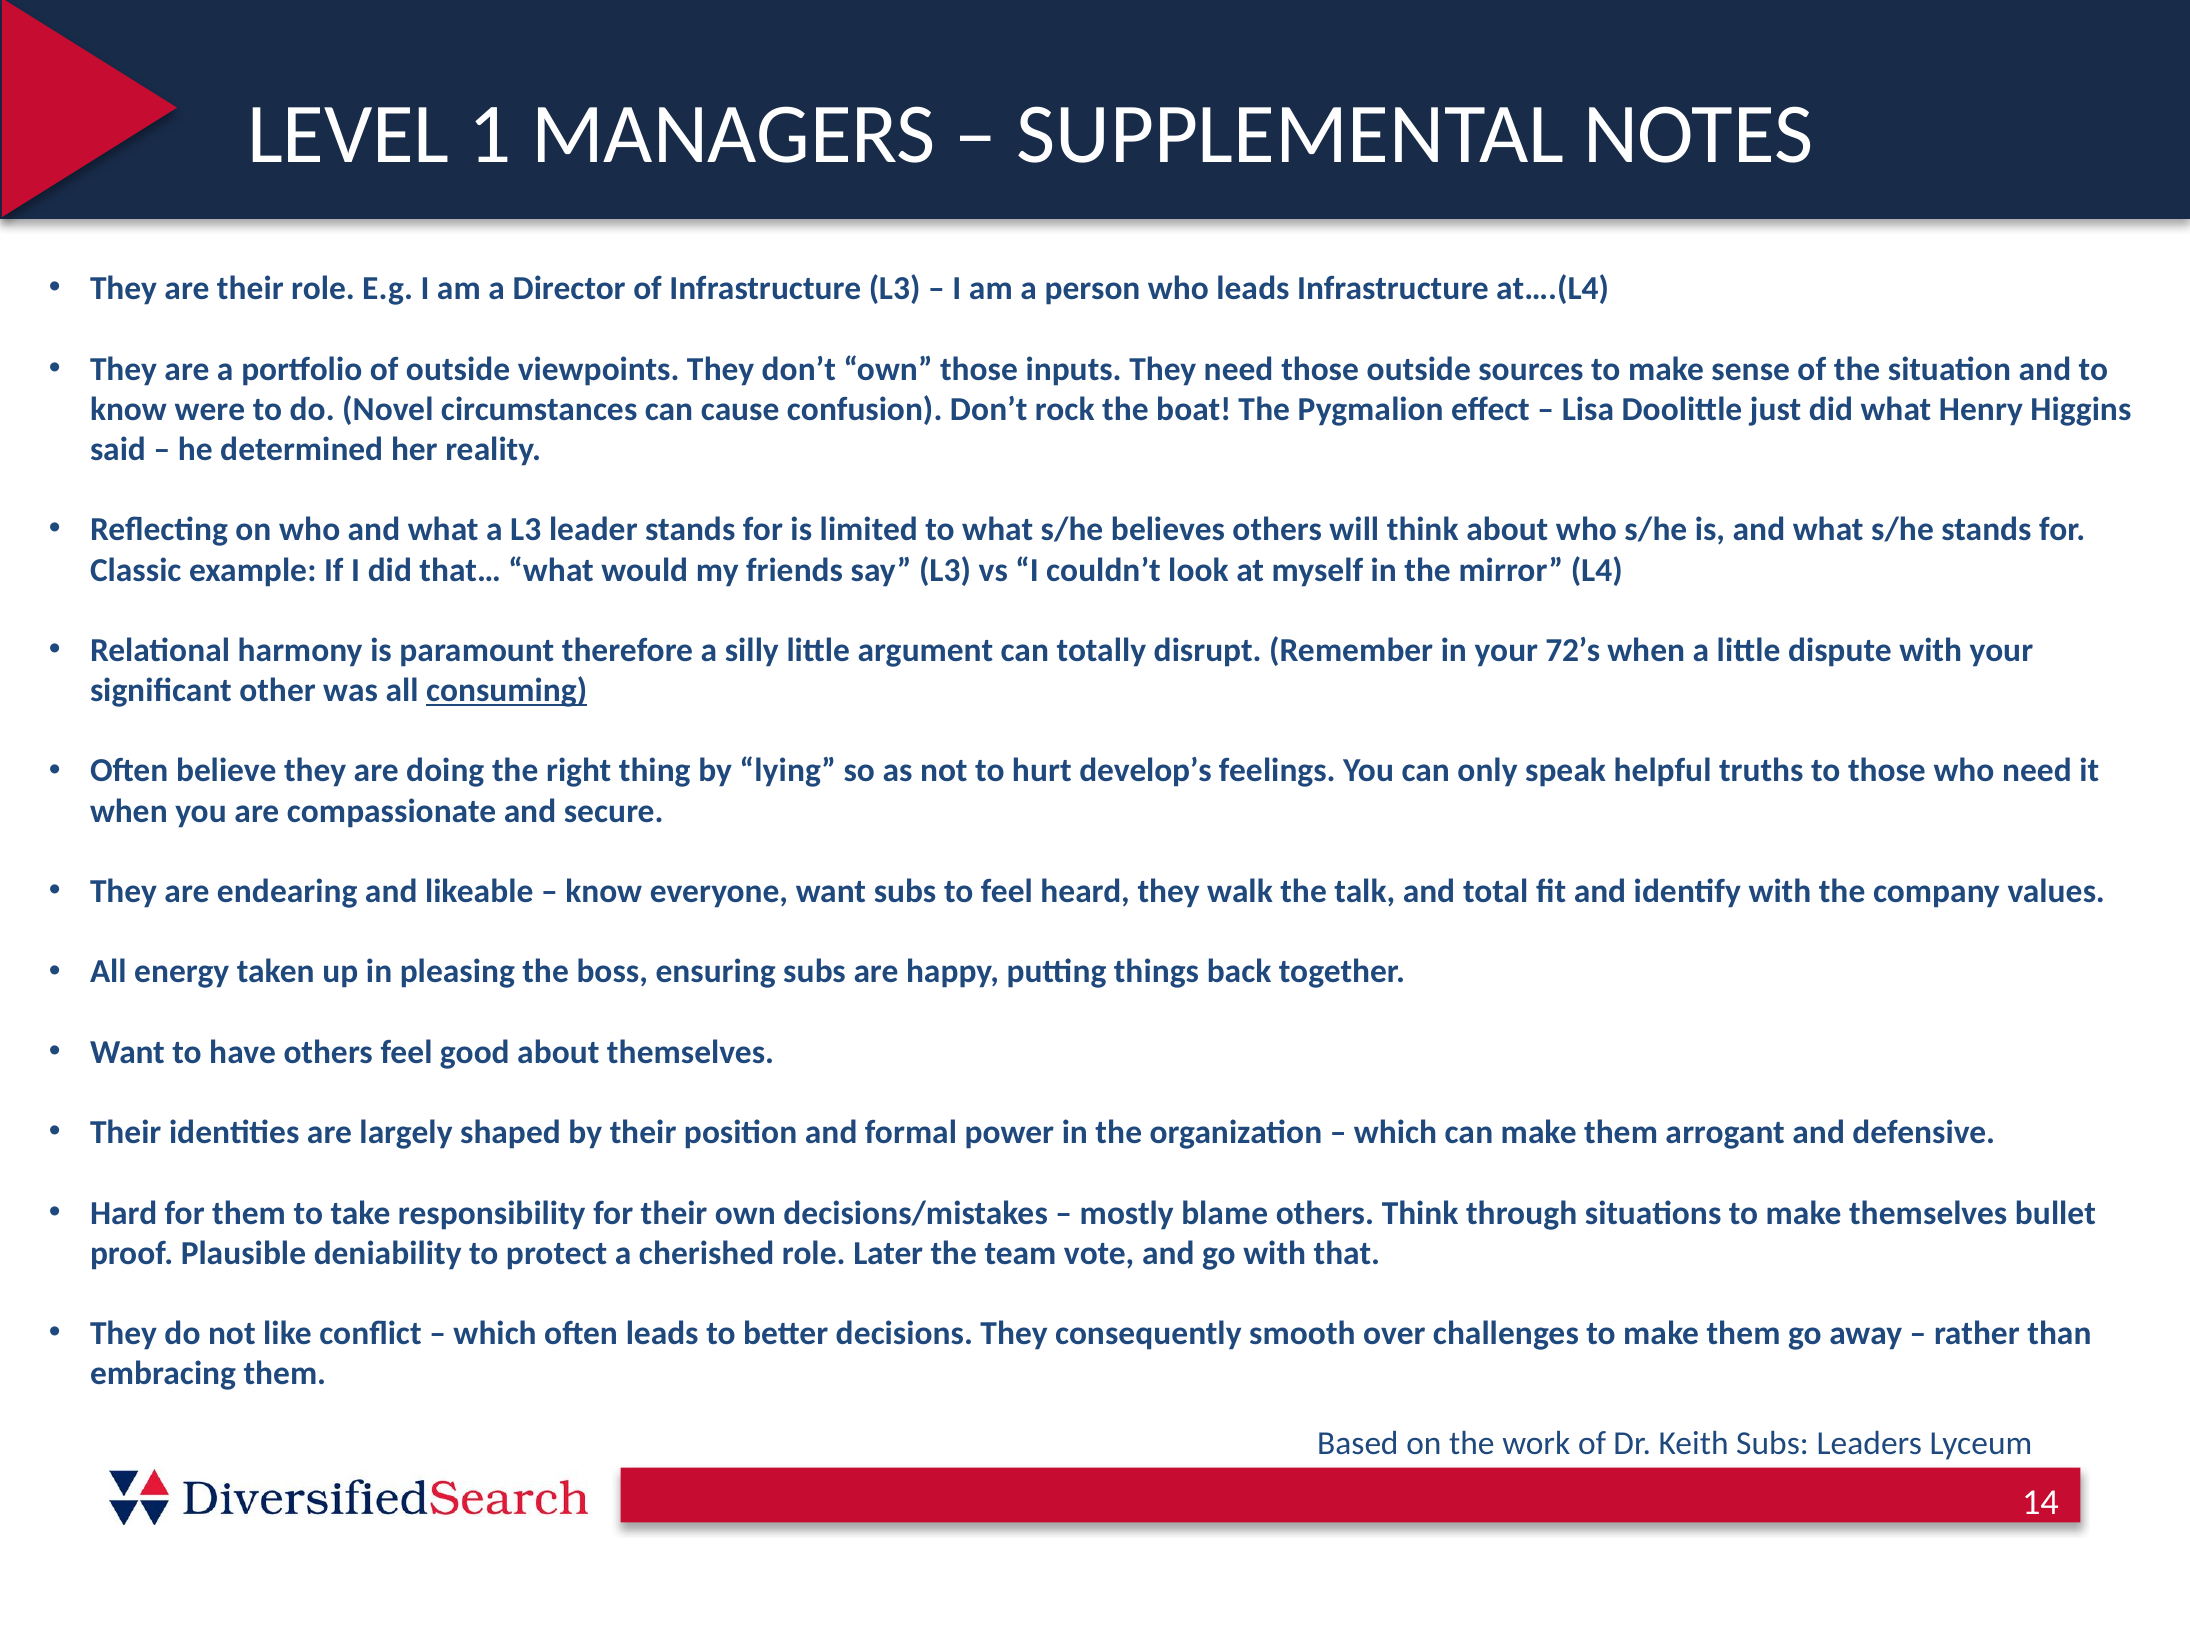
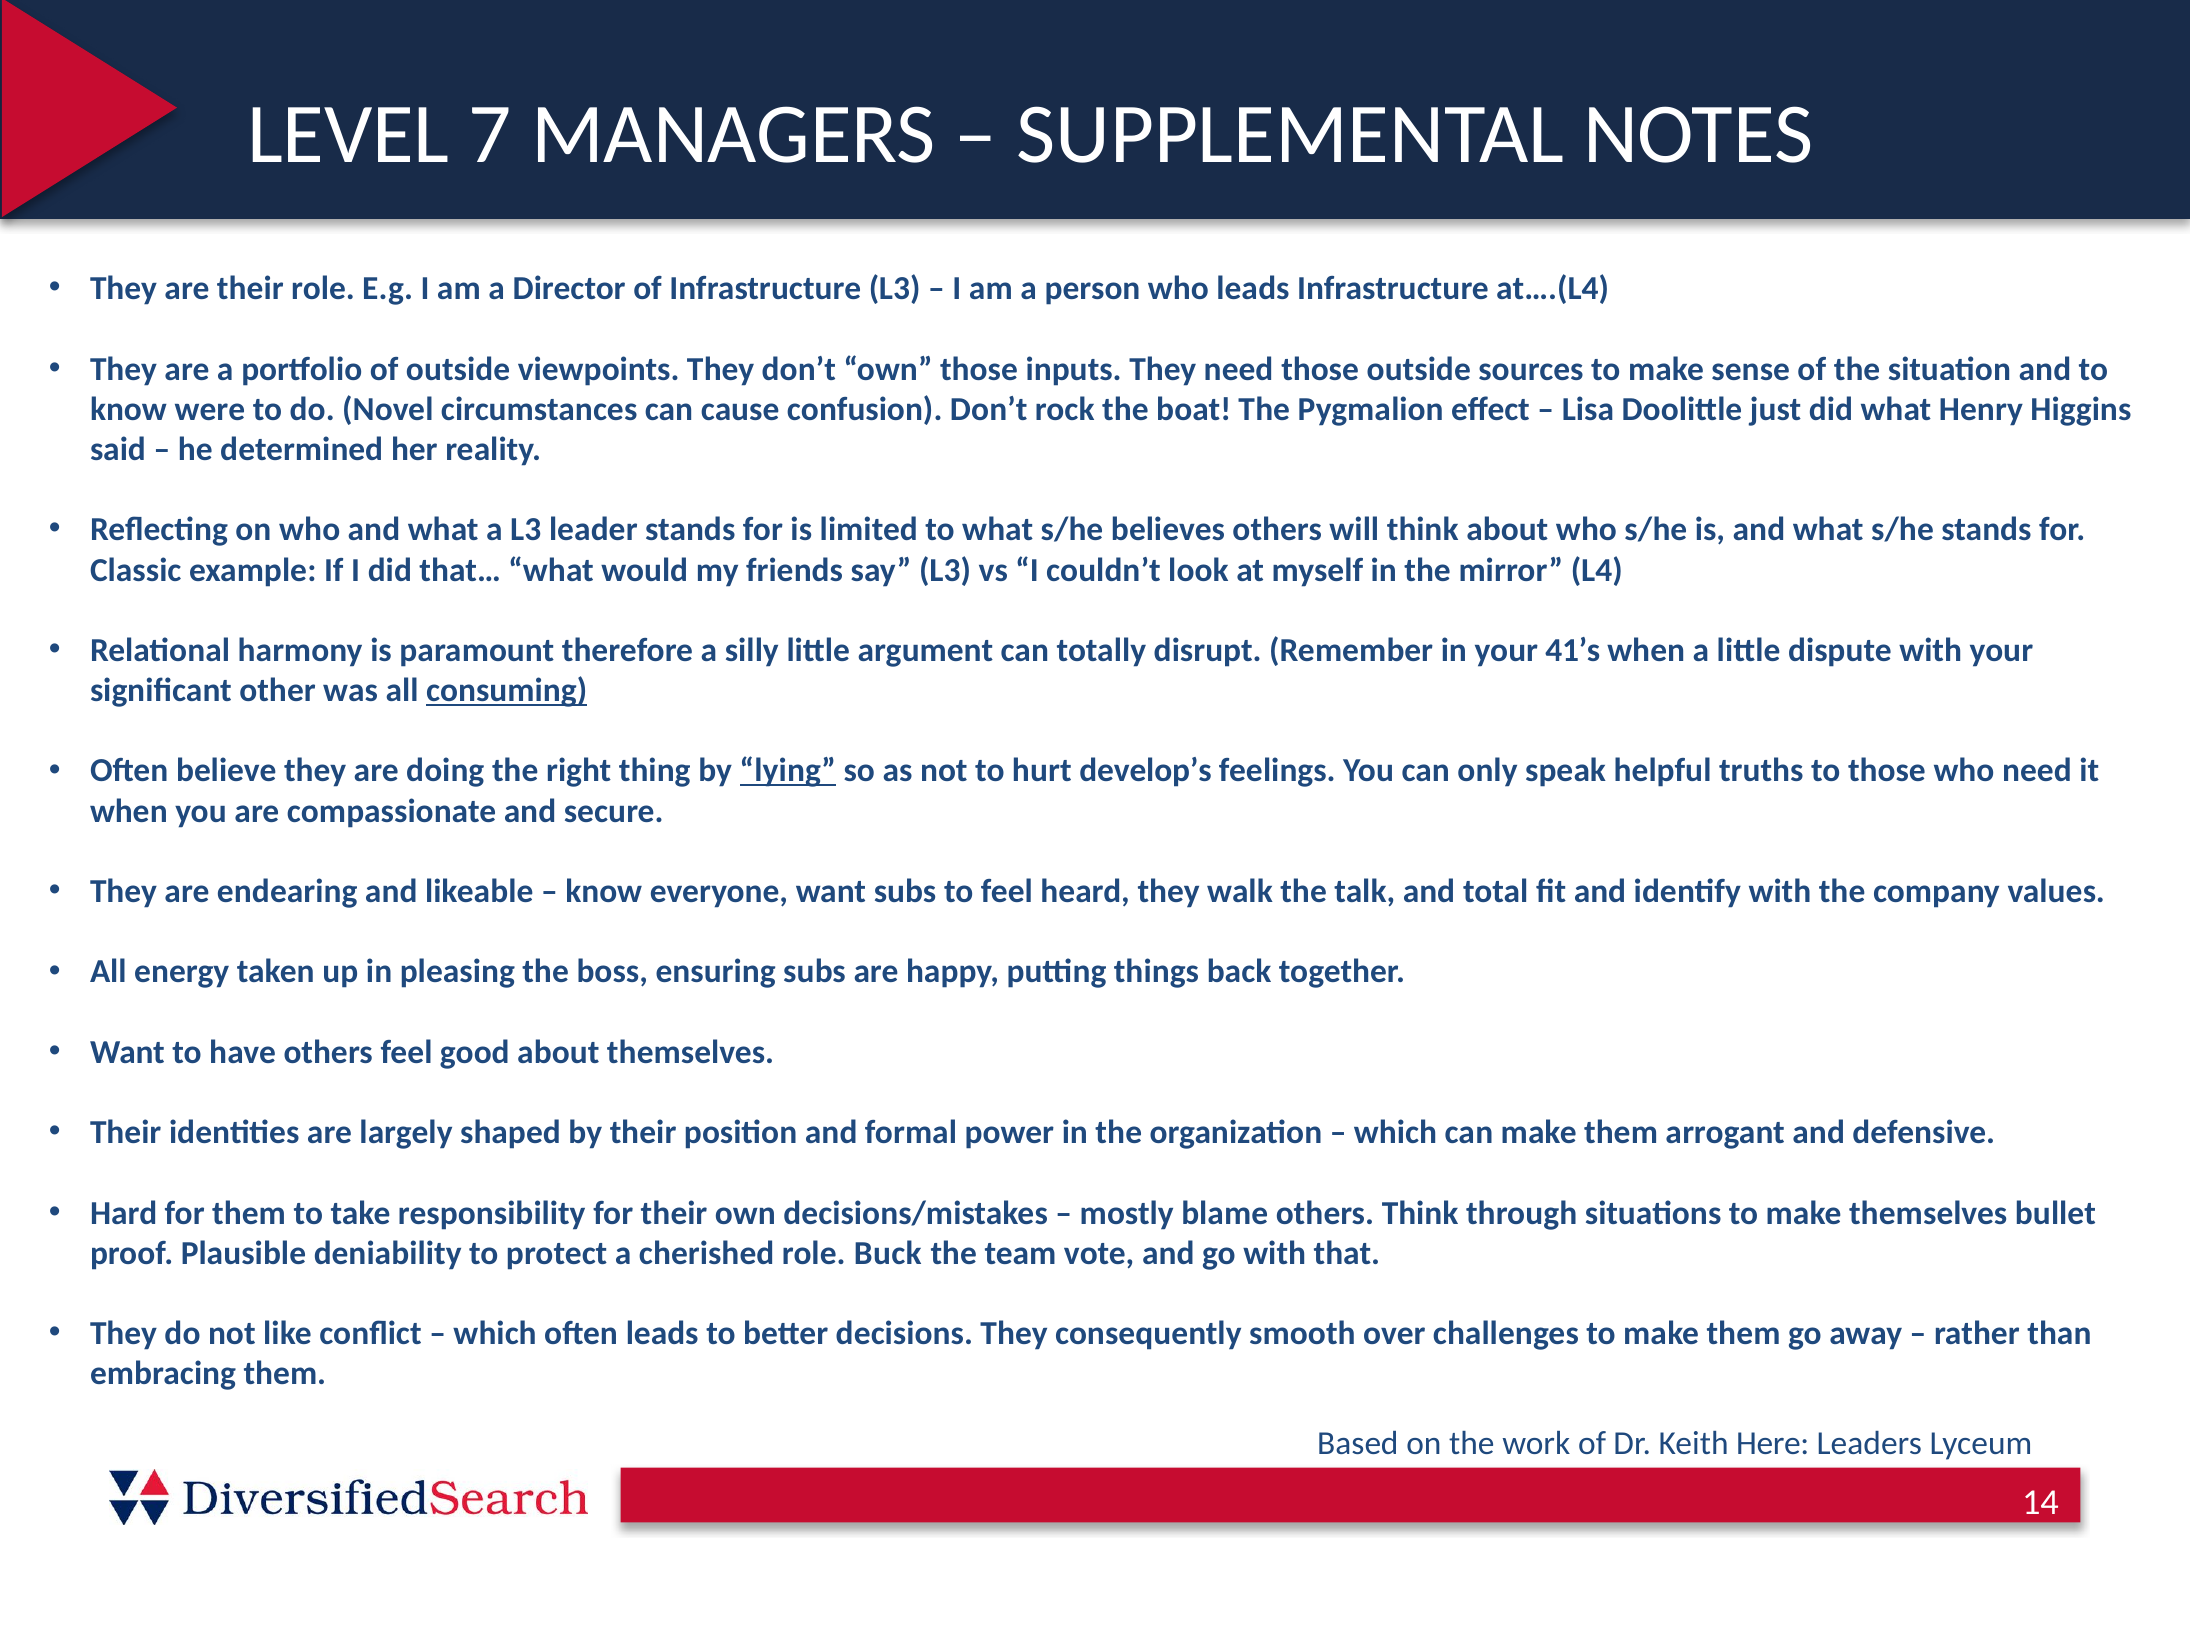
1: 1 -> 7 (490, 134)
72’s: 72’s -> 41’s (1573, 650)
lying underline: none -> present (788, 771)
Later: Later -> Buck (888, 1253)
Keith Subs: Subs -> Here (1773, 1443)
